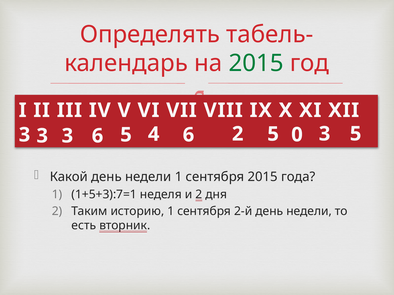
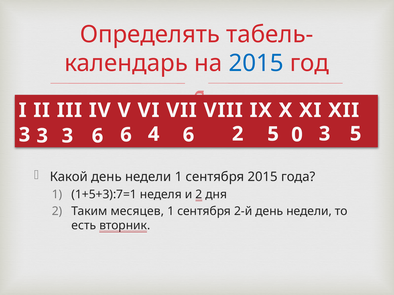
2015 colour: green -> blue (256, 63)
6 5: 5 -> 6 (126, 135)
историю: историю -> месяцев (137, 211)
